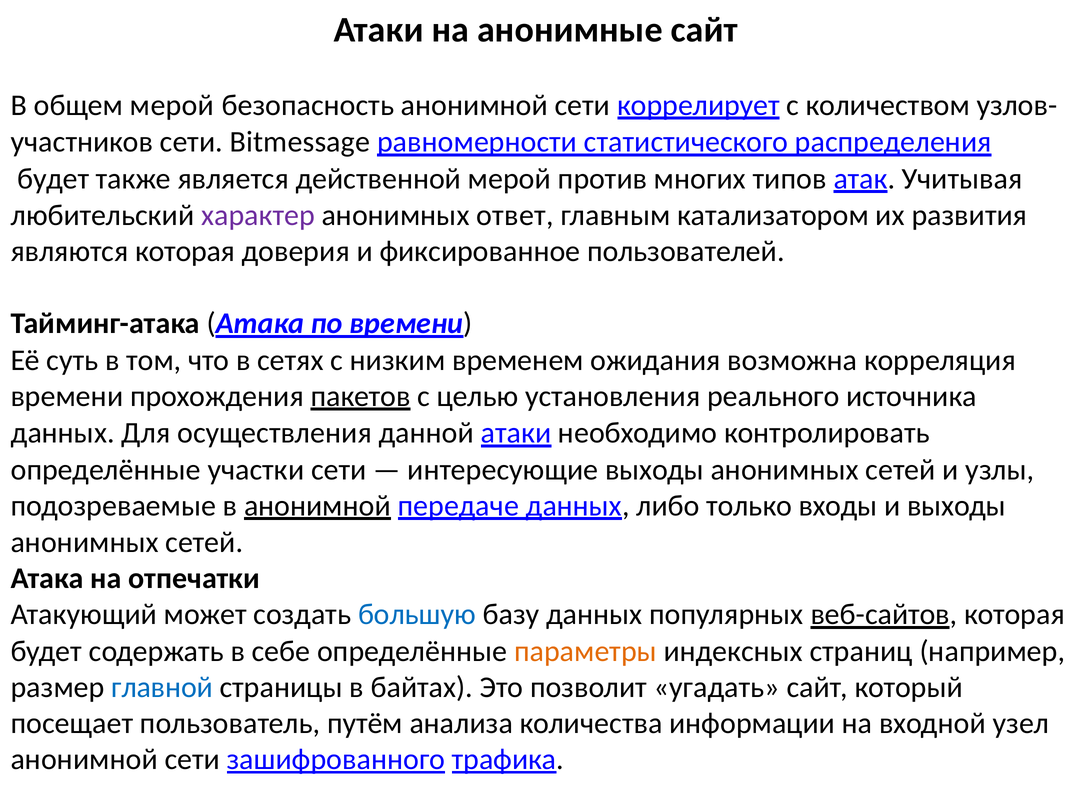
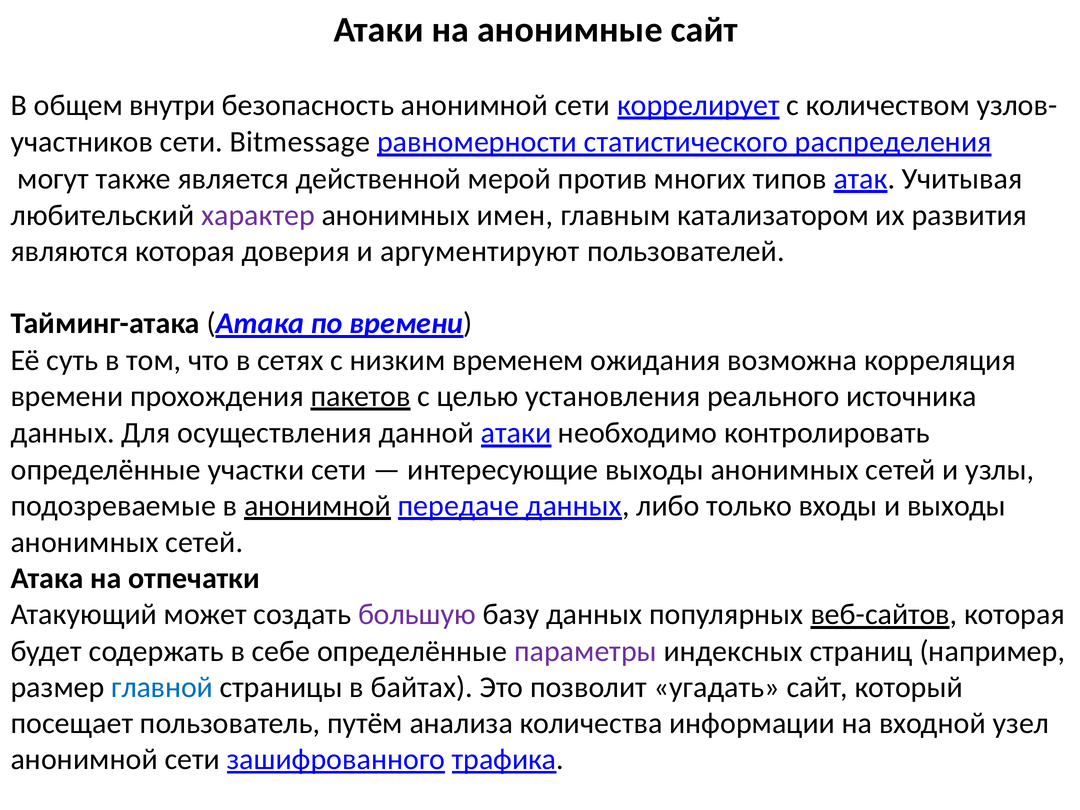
общем мерой: мерой -> внутри (172, 105)
будет: будет -> могут (53, 179)
ответ: ответ -> имен (515, 215)
фиксированное: фиксированное -> аргументируют (480, 251)
большую colour: blue -> purple (417, 614)
параметры colour: orange -> purple (585, 651)
